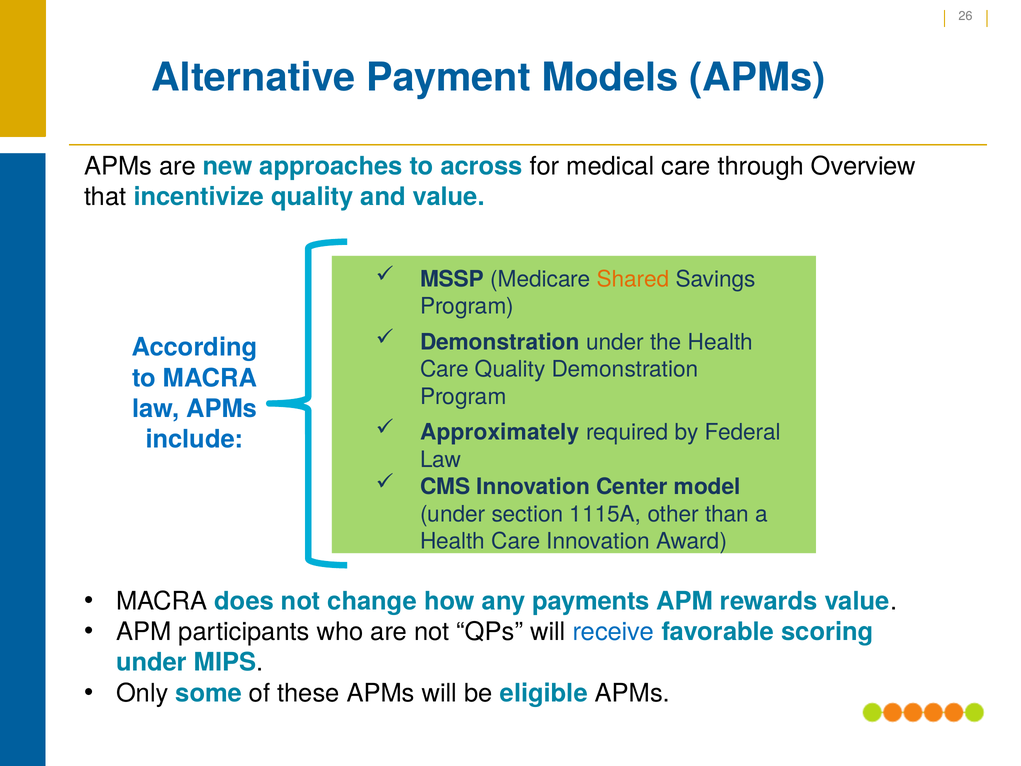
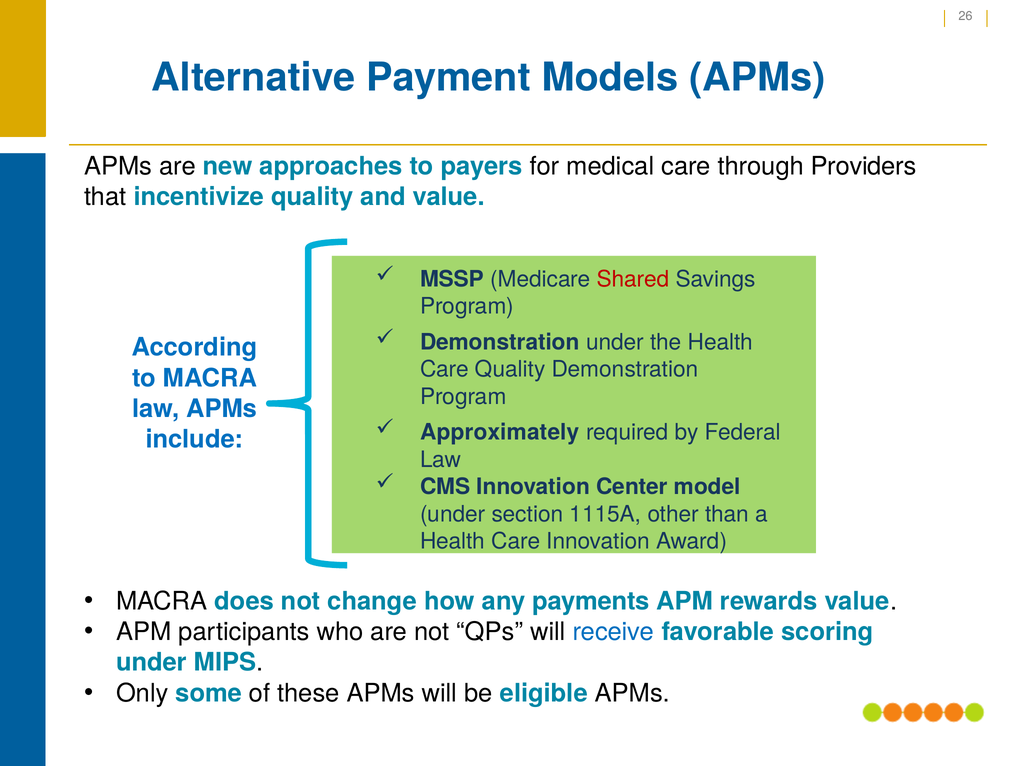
across: across -> payers (482, 166)
Overview: Overview -> Providers (863, 166)
Shared colour: orange -> red (633, 279)
